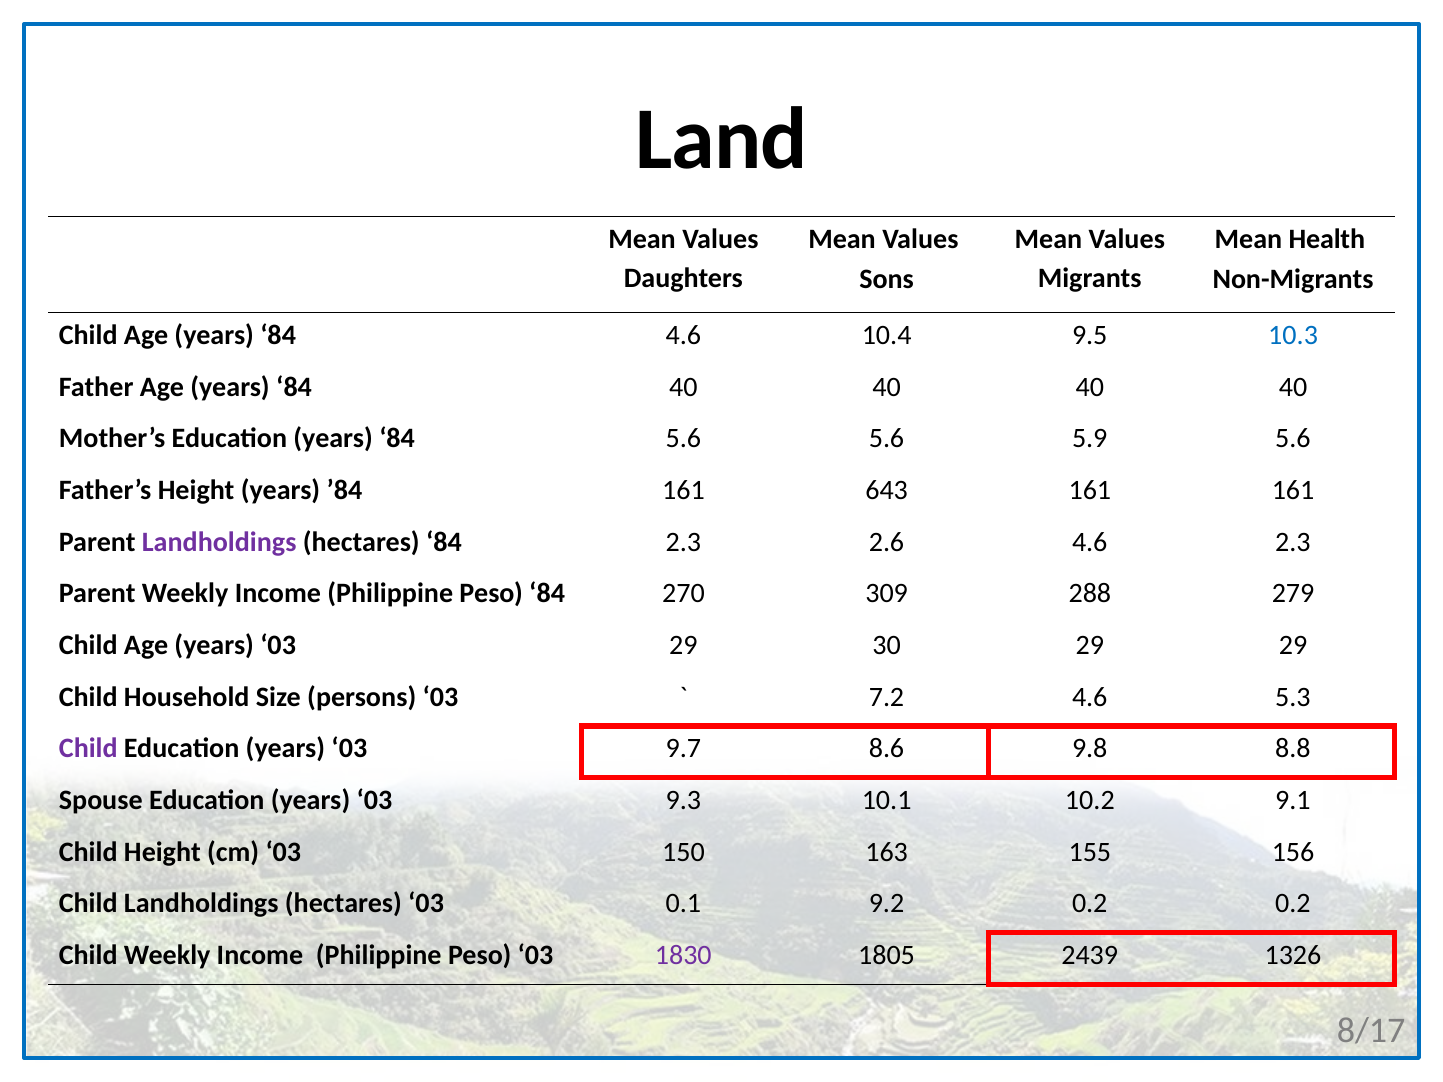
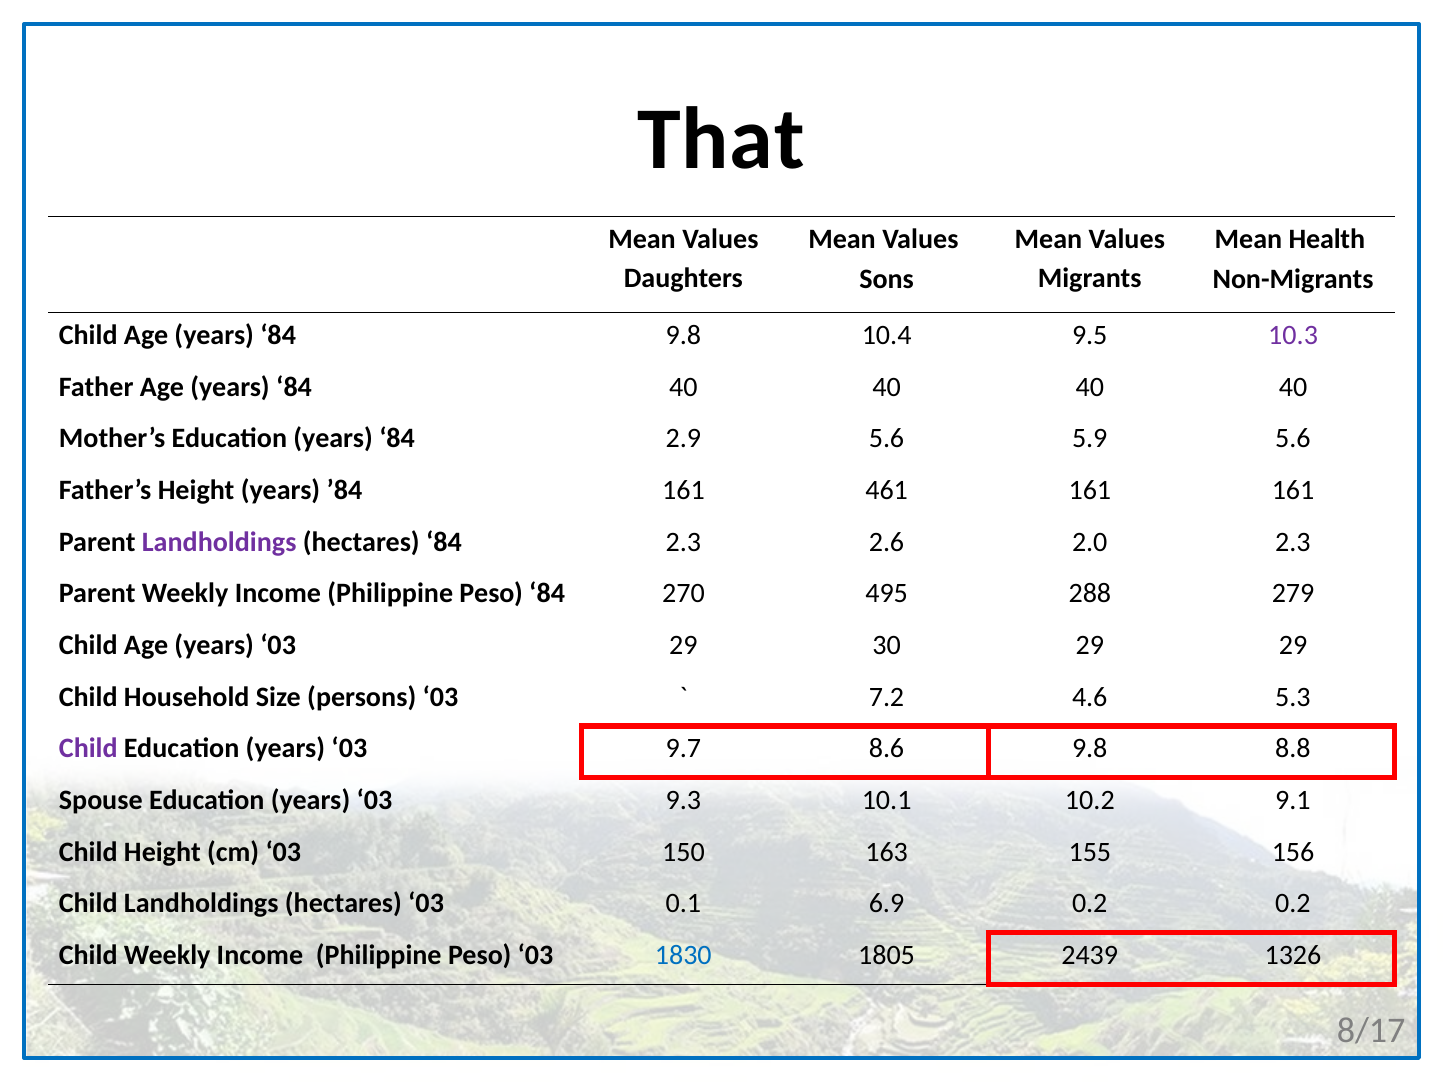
Land: Land -> That (721, 140)
84 4.6: 4.6 -> 9.8 (683, 335)
10.3 colour: blue -> purple (1293, 335)
84 5.6: 5.6 -> 2.9 (683, 439)
643: 643 -> 461 (887, 490)
2.6 4.6: 4.6 -> 2.0 (1090, 542)
309: 309 -> 495 (887, 594)
9.2: 9.2 -> 6.9 (887, 904)
1830 colour: purple -> blue (683, 956)
